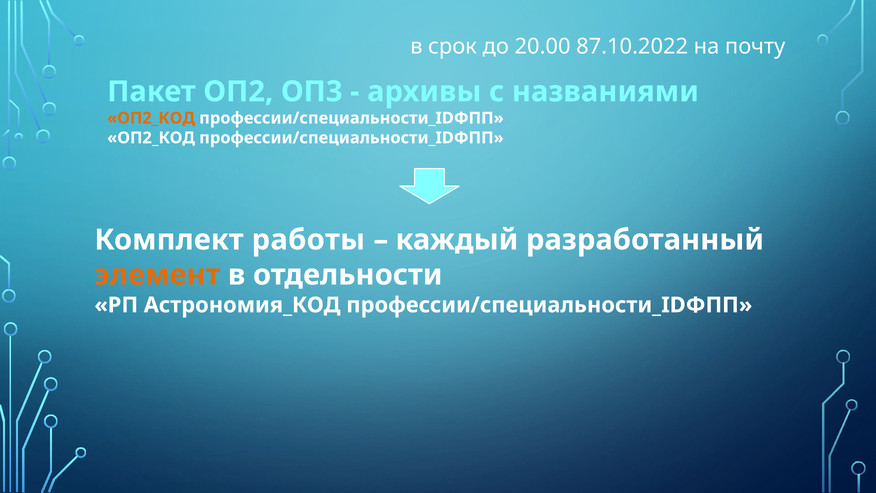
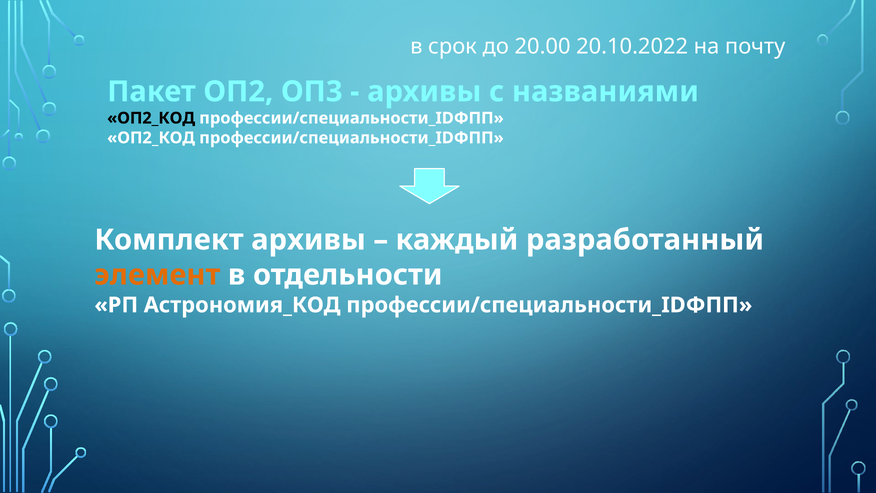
87.10.2022: 87.10.2022 -> 20.10.2022 (632, 46)
ОП2_КОД colour: orange -> black (151, 118)
Комплект работы: работы -> архивы (308, 240)
